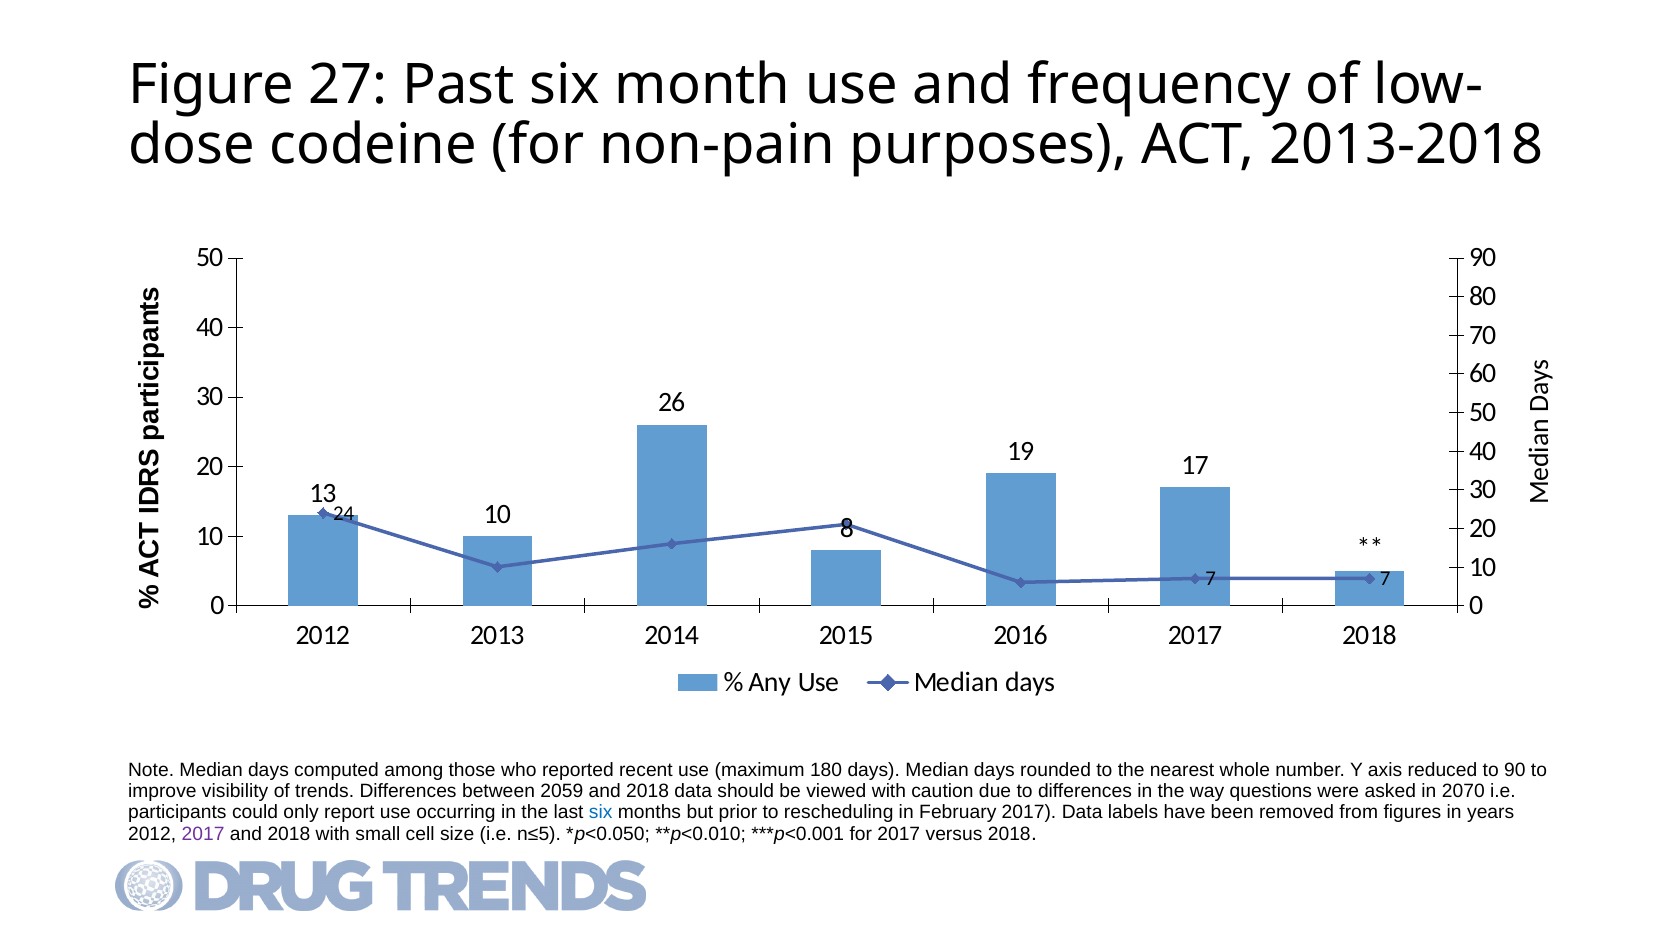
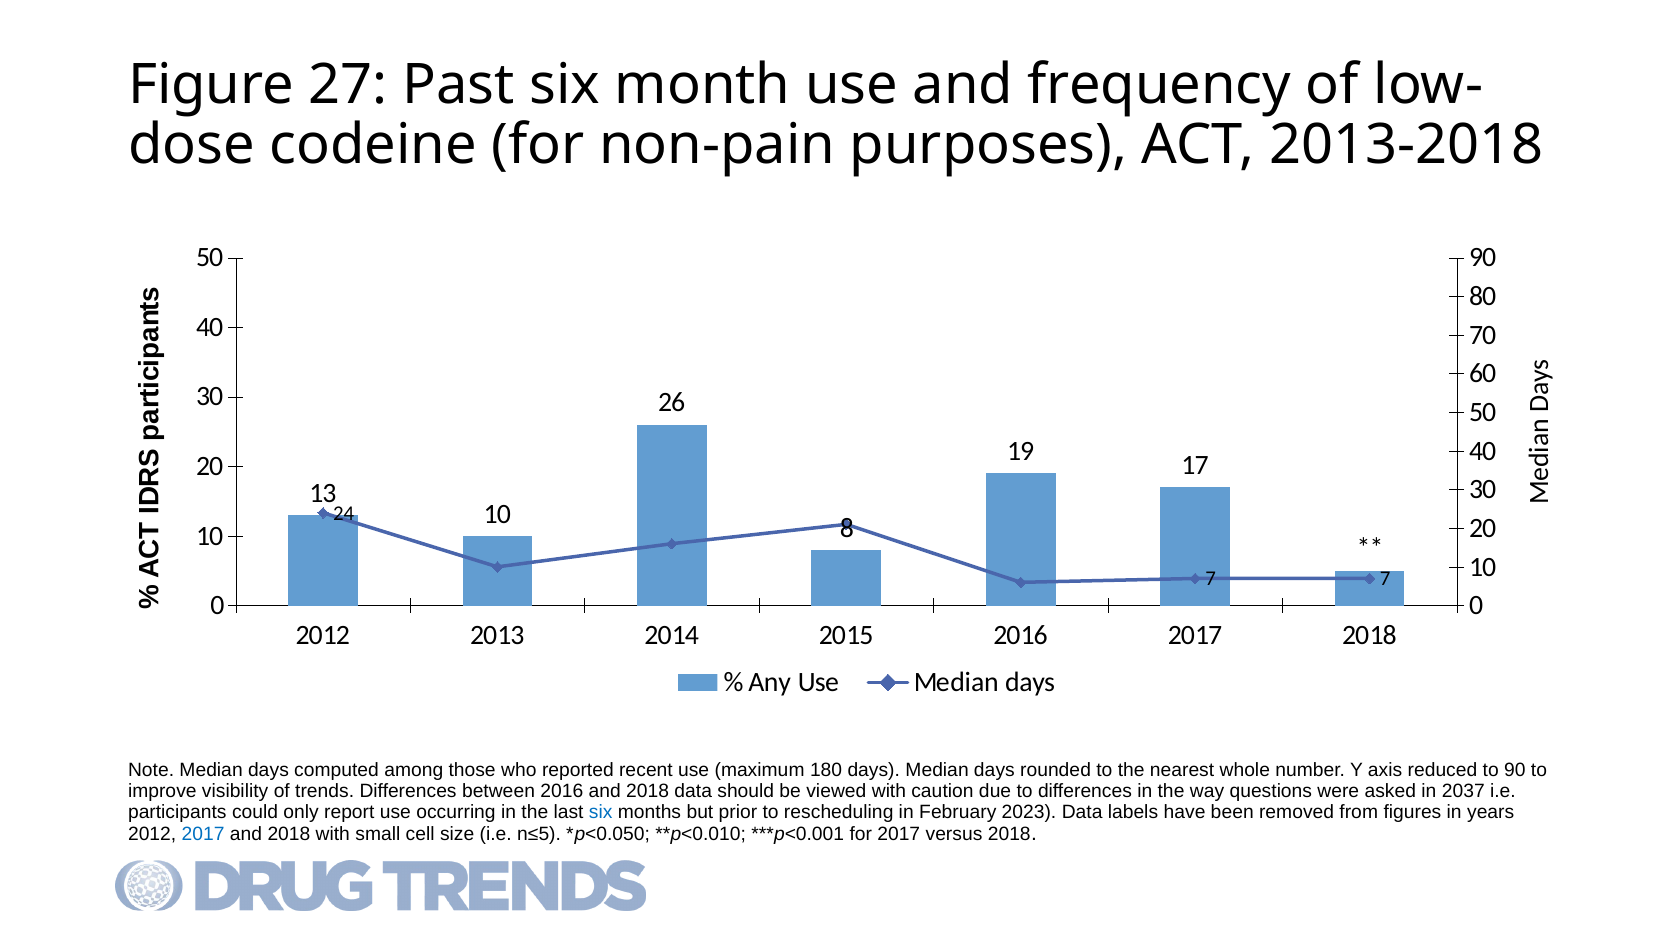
between 2059: 2059 -> 2016 (562, 791)
2070: 2070 -> 2037 (1463, 791)
February 2017: 2017 -> 2023 (1029, 812)
2017 colour: purple -> blue (203, 834)
